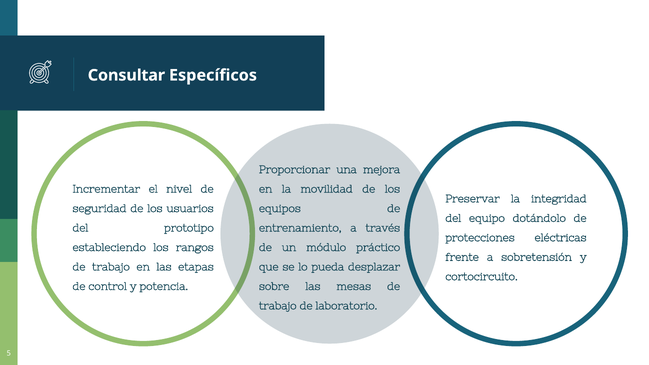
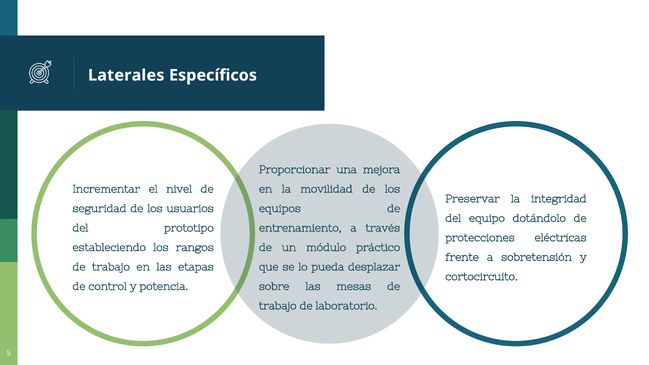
Consultar: Consultar -> Laterales (126, 75)
